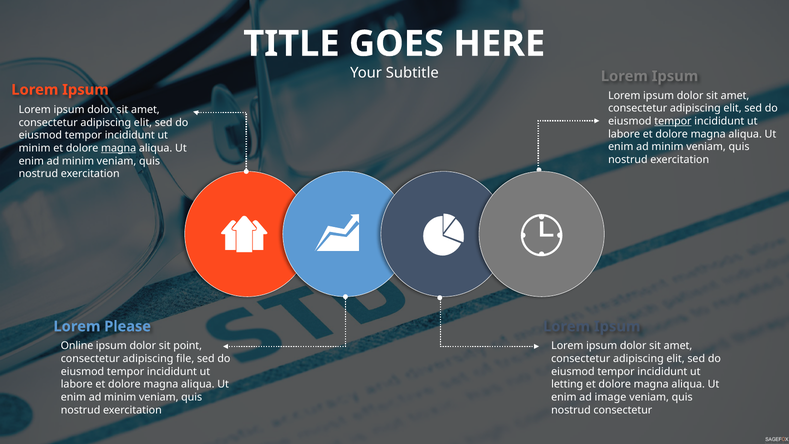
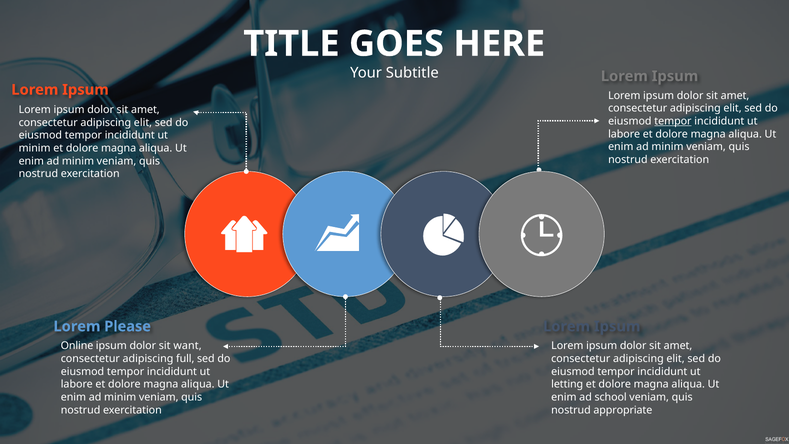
magna underline: present -> none (119, 148)
point: point -> want (188, 346)
file: file -> full (185, 359)
image: image -> school (611, 397)
nostrud consectetur: consectetur -> appropriate (623, 410)
